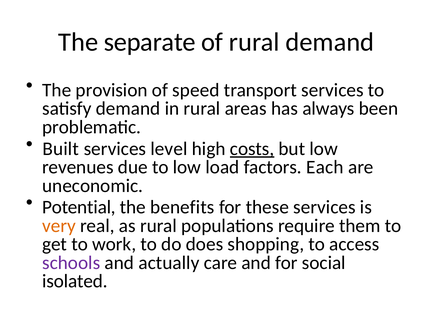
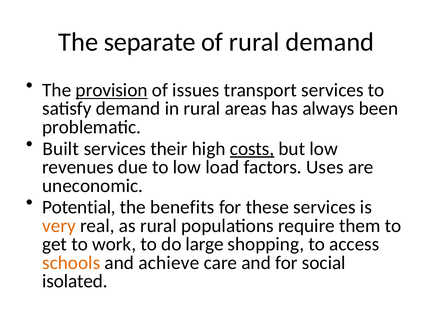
provision underline: none -> present (112, 90)
speed: speed -> issues (196, 90)
level: level -> their (169, 149)
Each: Each -> Uses (325, 167)
does: does -> large (205, 244)
schools colour: purple -> orange (71, 263)
actually: actually -> achieve (169, 263)
